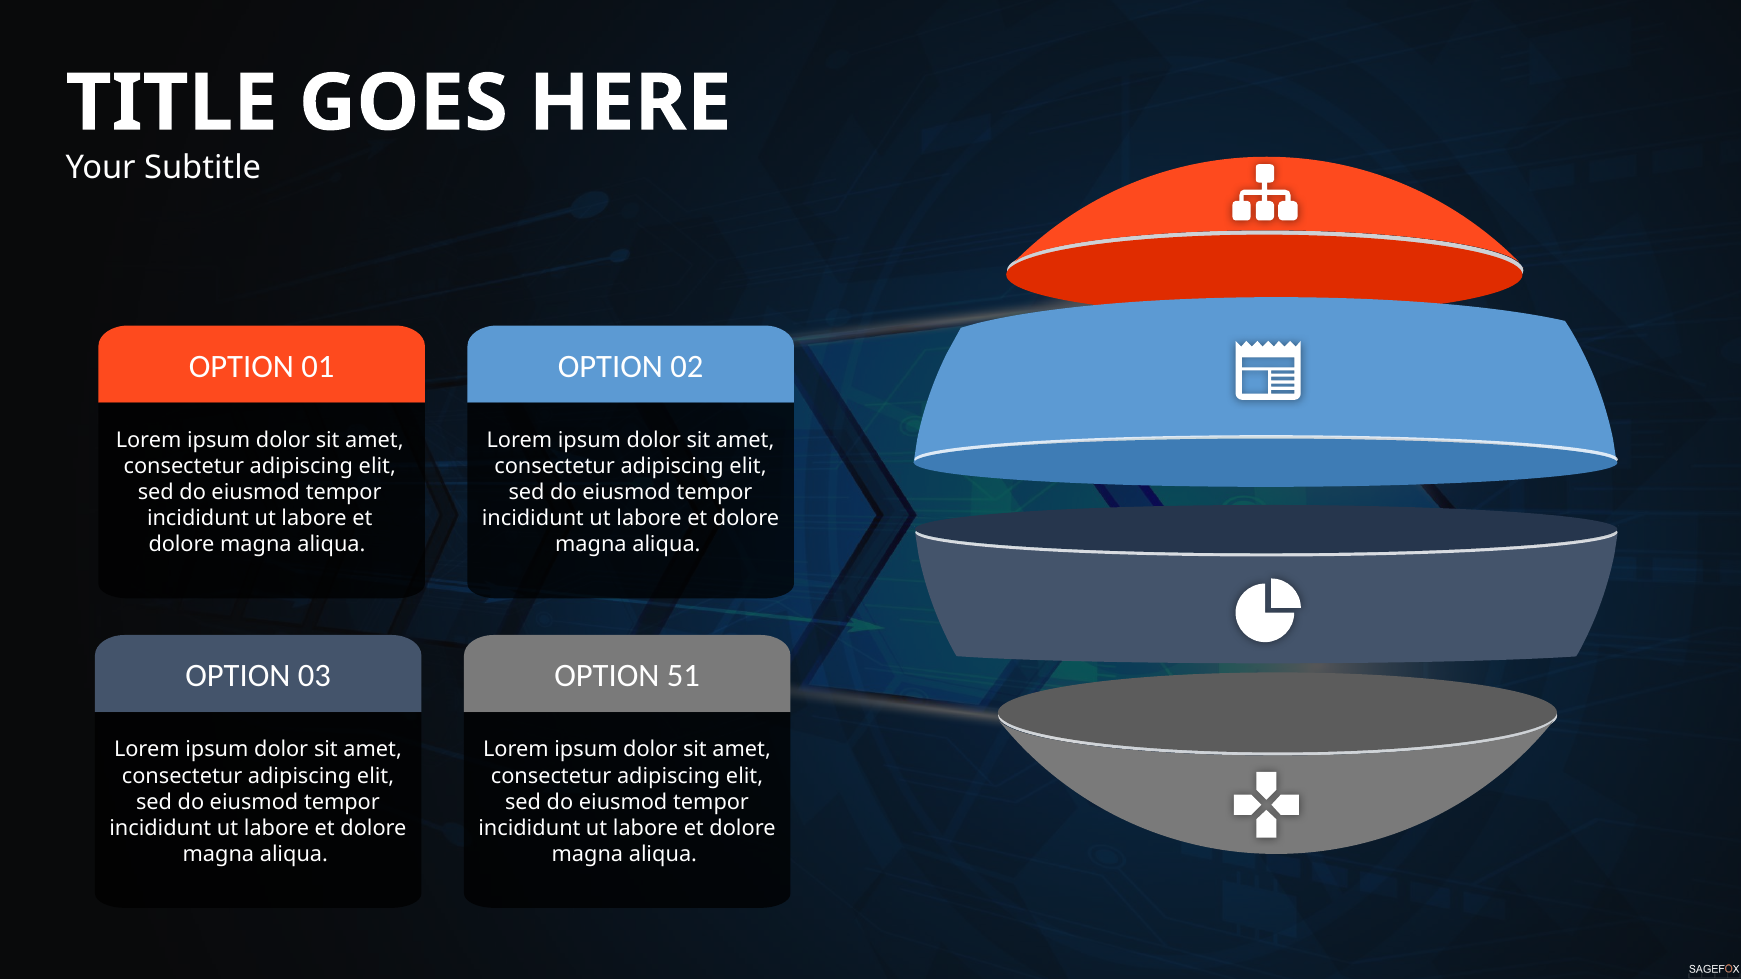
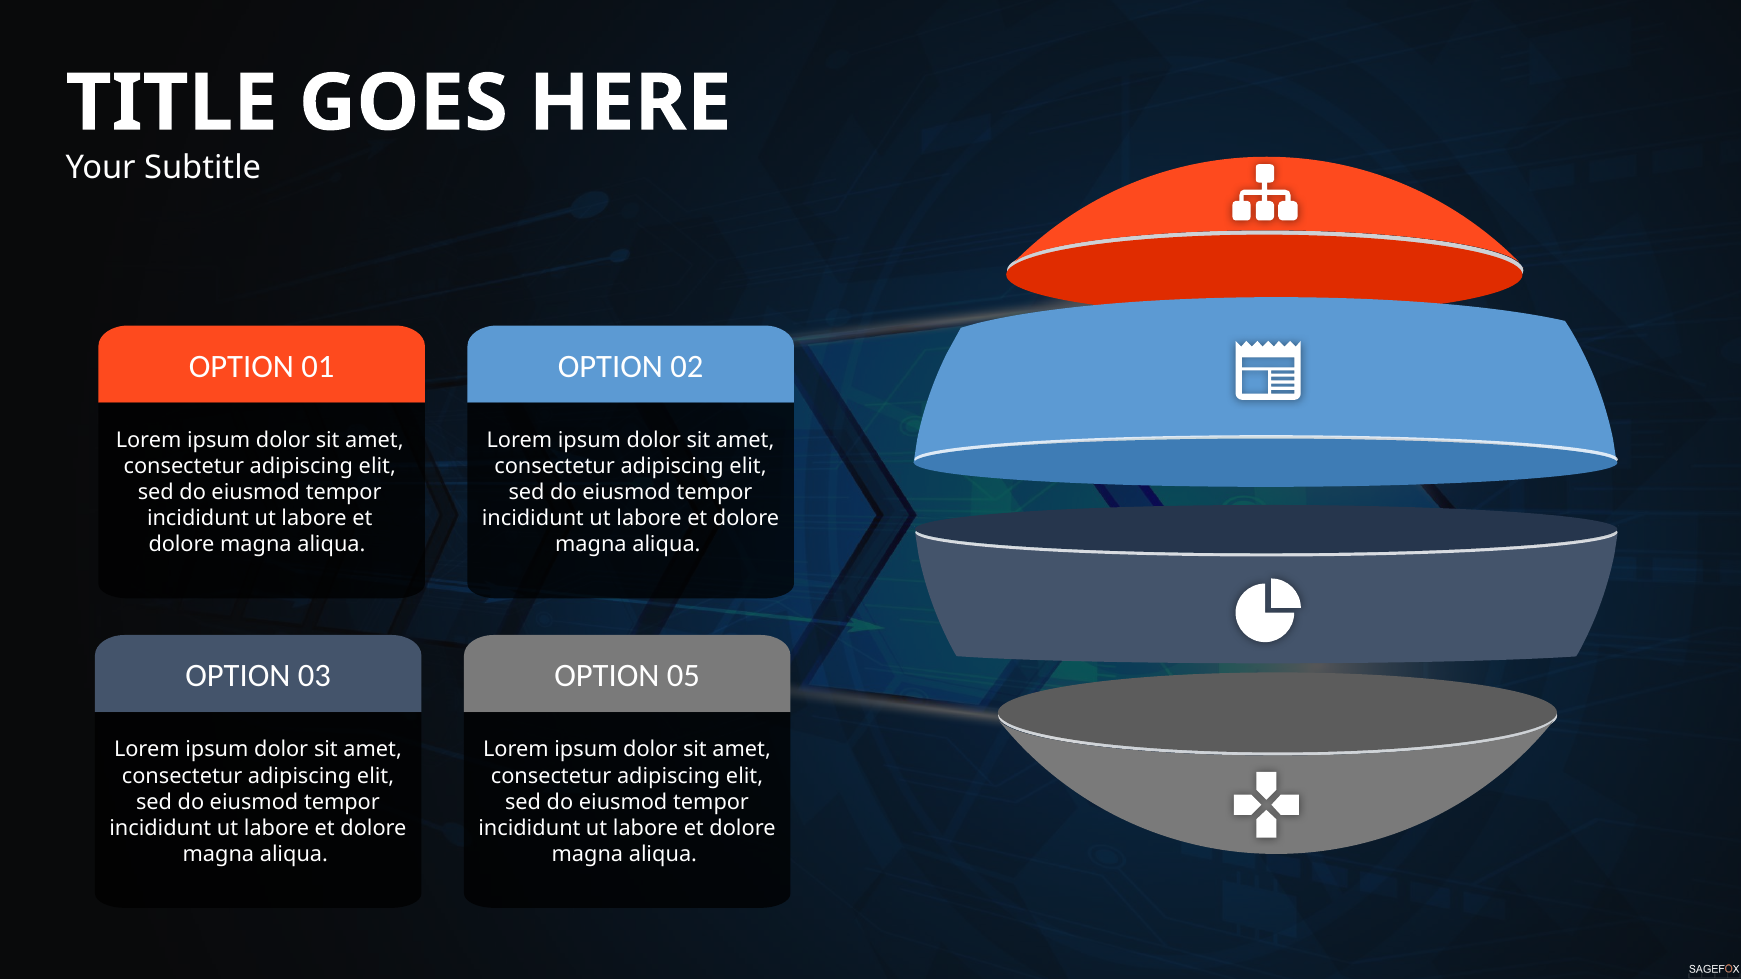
51: 51 -> 05 (683, 676)
